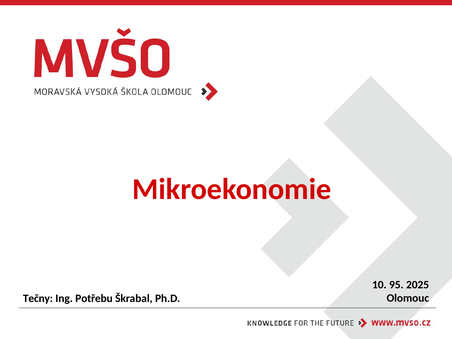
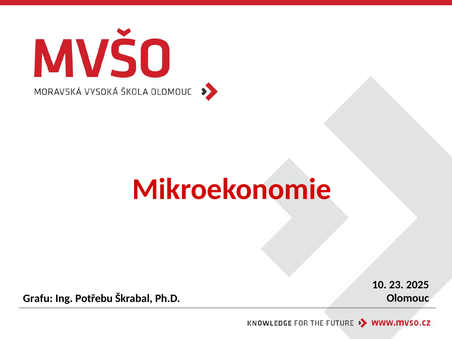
95: 95 -> 23 (396, 285)
Tečny: Tečny -> Grafu (38, 298)
